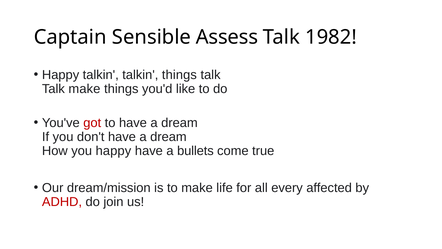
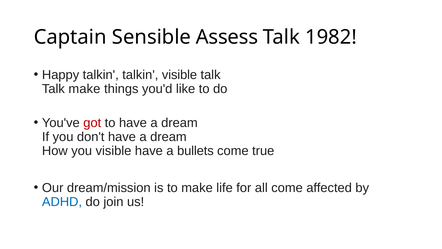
talkin things: things -> visible (179, 75)
you happy: happy -> visible (113, 151)
all every: every -> come (287, 188)
ADHD colour: red -> blue (62, 202)
